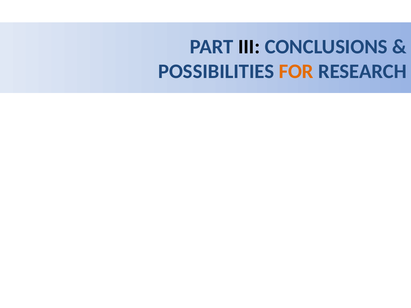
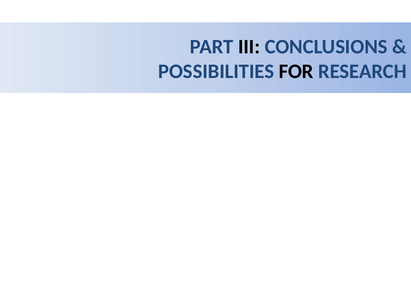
FOR colour: orange -> black (296, 72)
